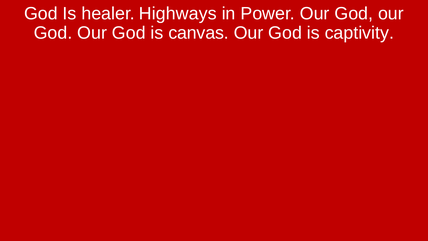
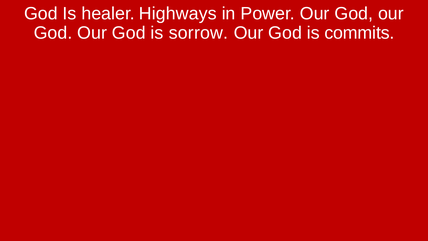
canvas: canvas -> sorrow (198, 33)
captivity: captivity -> commits (359, 33)
